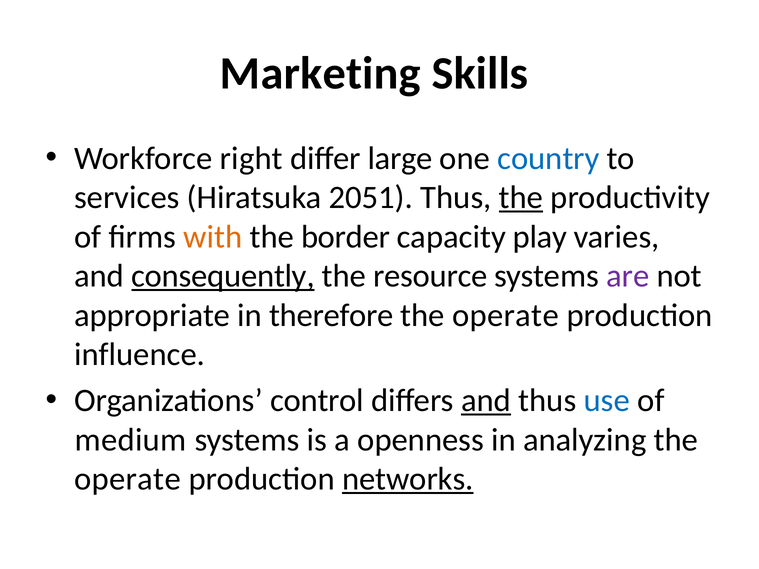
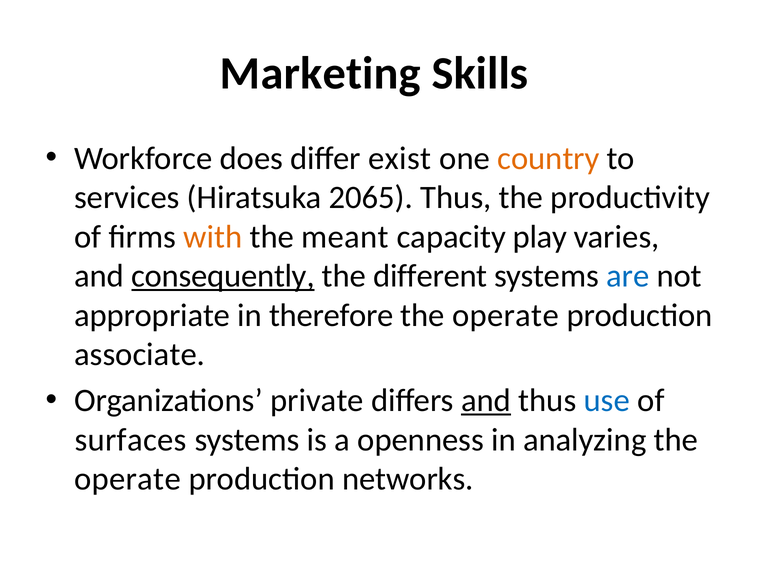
right: right -> does (251, 159)
large: large -> exist (400, 159)
country colour: blue -> orange (548, 159)
2051: 2051 -> 2065 (371, 198)
the underline: present -> none (521, 198)
border: border -> meant (345, 237)
resource: resource -> different (430, 276)
are colour: purple -> blue (628, 276)
influence: influence -> associate (140, 355)
control: control -> private (317, 401)
medium: medium -> surfaces (131, 440)
networks underline: present -> none (408, 479)
